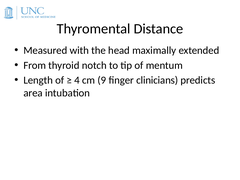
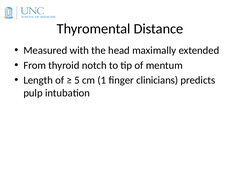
4: 4 -> 5 (77, 80)
9: 9 -> 1 (102, 80)
area: area -> pulp (33, 93)
